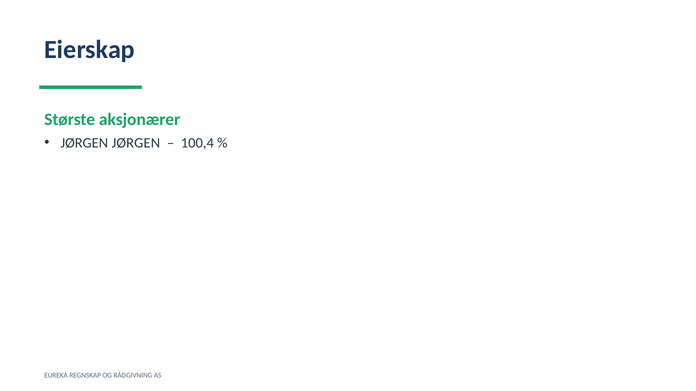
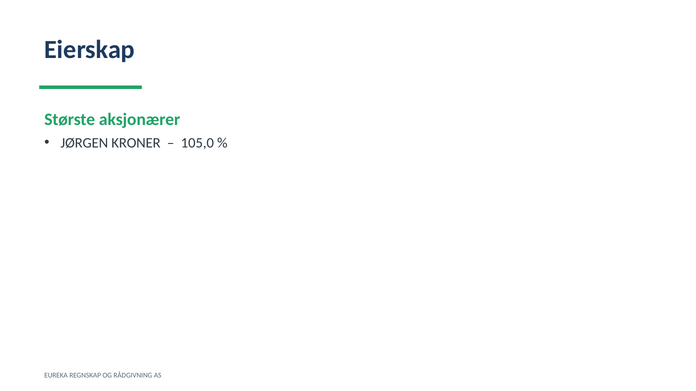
JØRGEN JØRGEN: JØRGEN -> KRONER (136, 143)
100,4: 100,4 -> 105,0 (197, 143)
